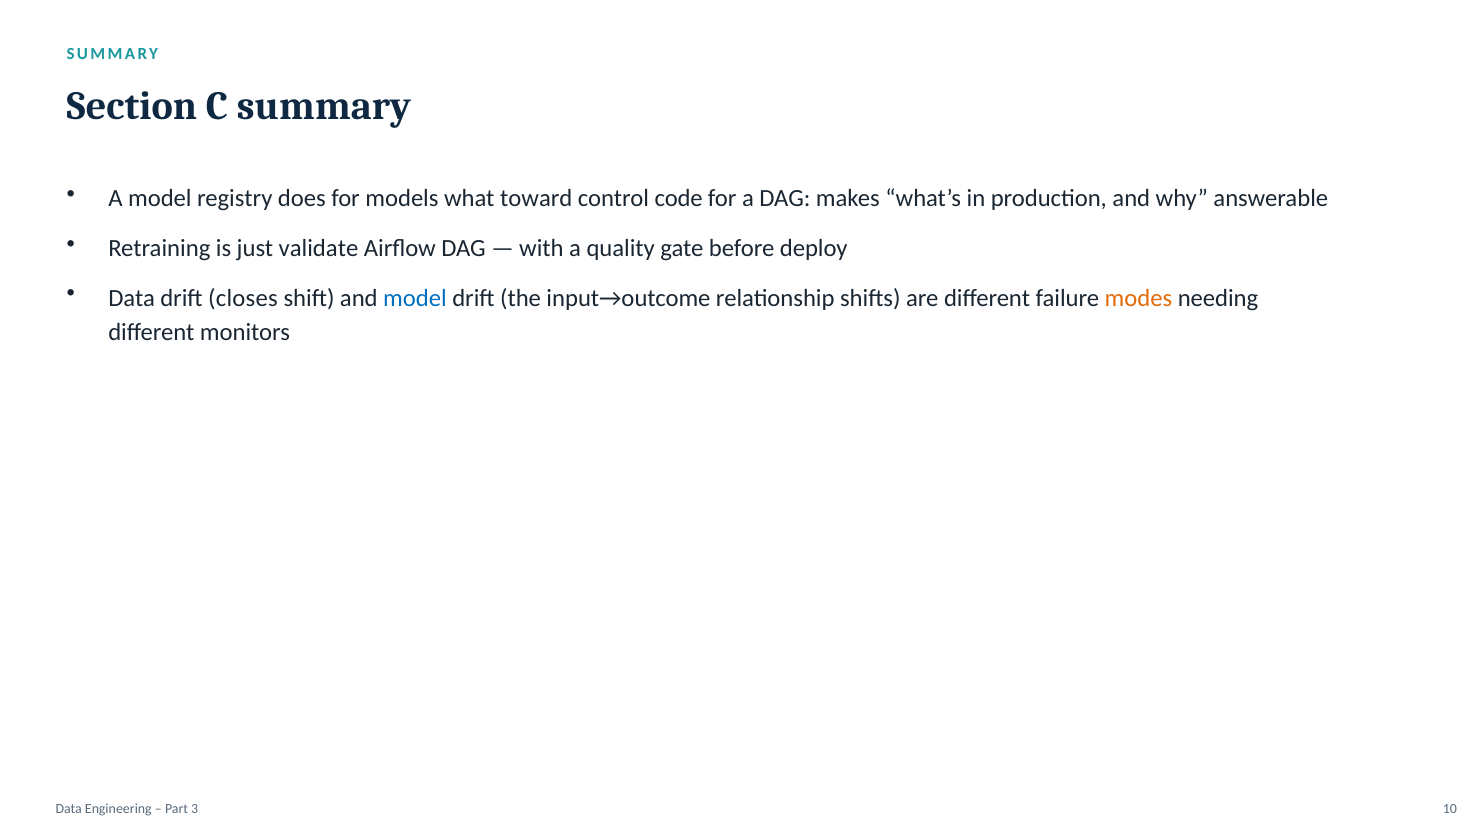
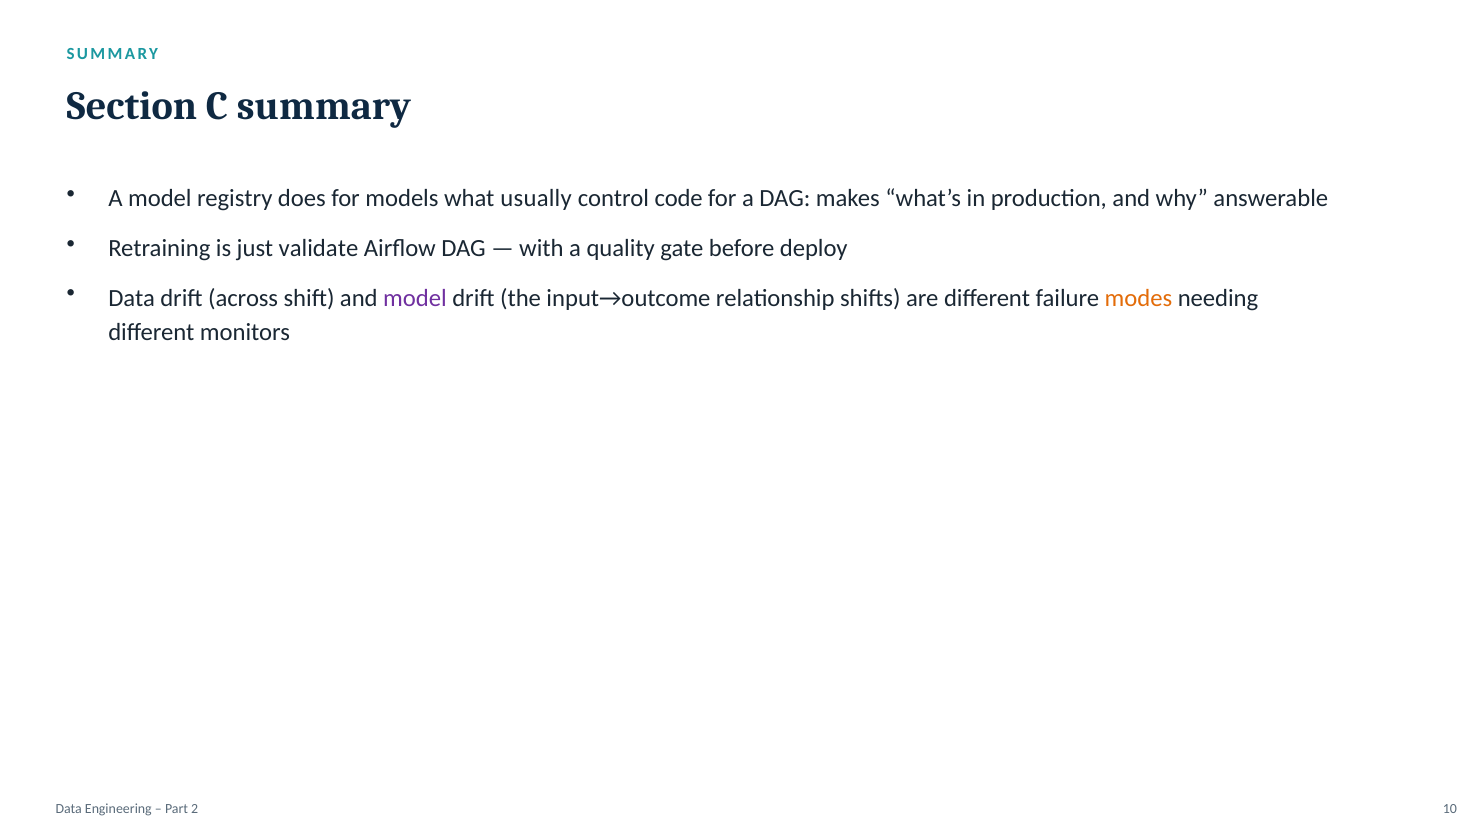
toward: toward -> usually (536, 199)
closes: closes -> across (243, 298)
model colour: blue -> purple (415, 298)
3: 3 -> 2 (195, 810)
